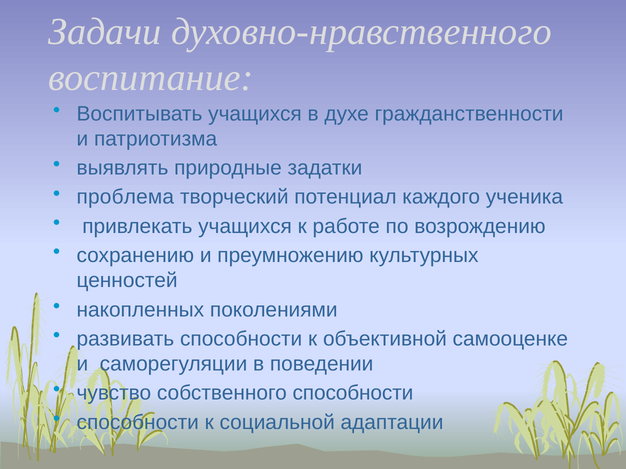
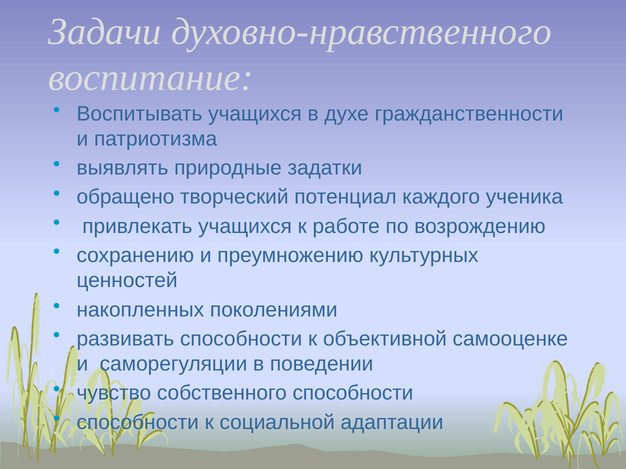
проблема: проблема -> обращено (125, 197)
